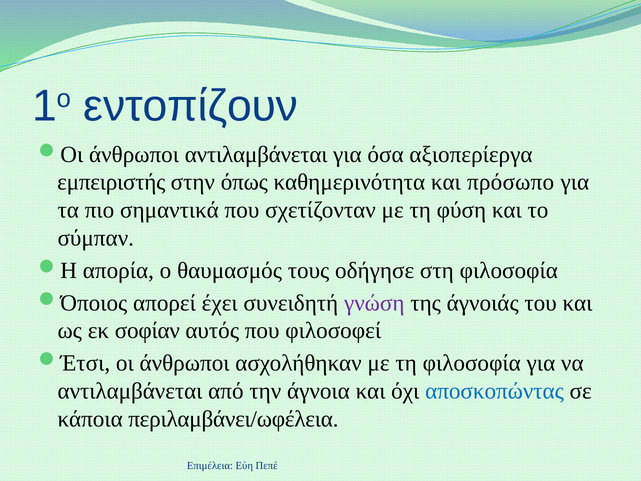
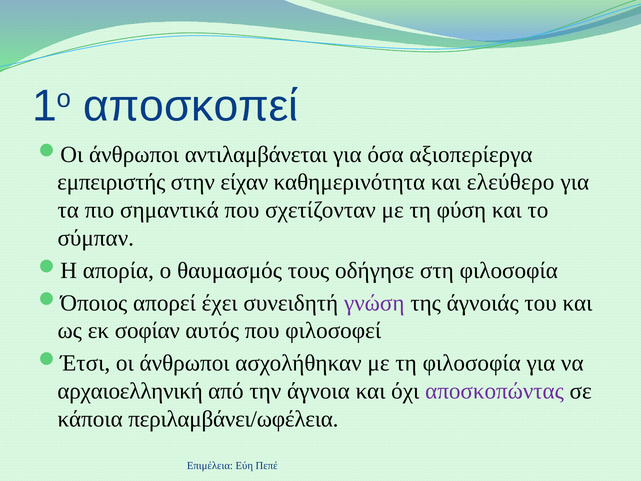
εντοπίζουν: εντοπίζουν -> αποσκοπεί (191, 106)
όπως: όπως -> είχαν (244, 182)
πρόσωπο: πρόσωπο -> ελεύθερο (511, 182)
αντιλαμβάνεται: αντιλαμβάνεται -> αρχαιοελληνική (130, 391)
αποσκοπώντας colour: blue -> purple (494, 391)
